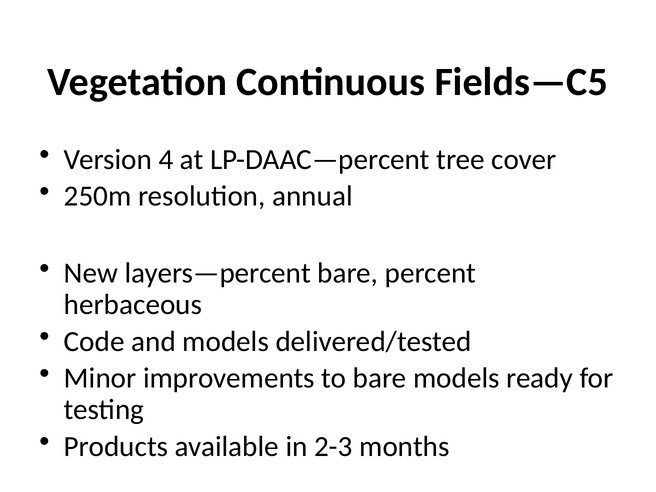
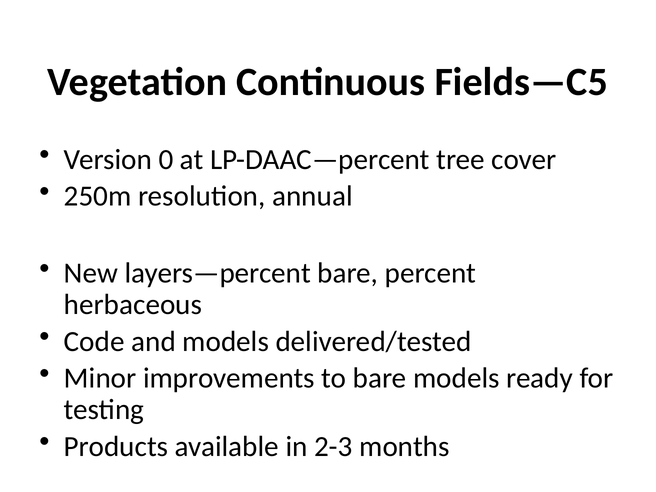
4: 4 -> 0 (166, 159)
